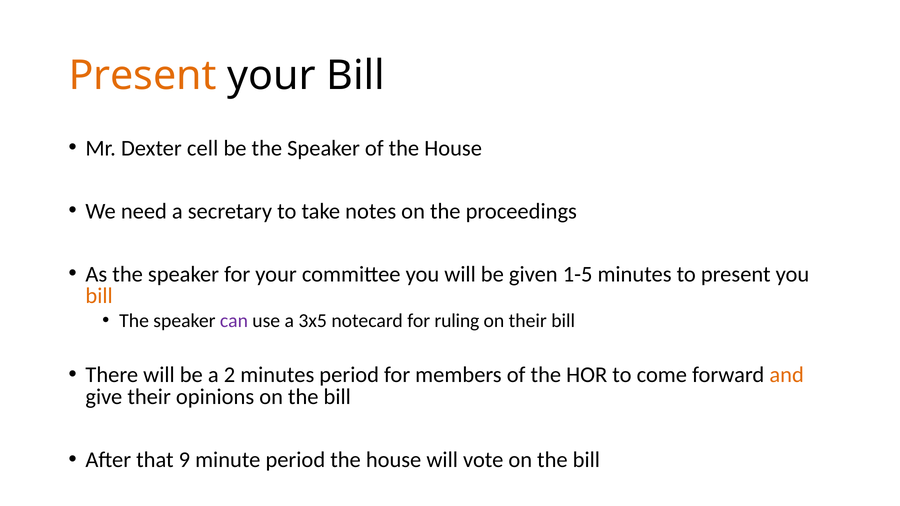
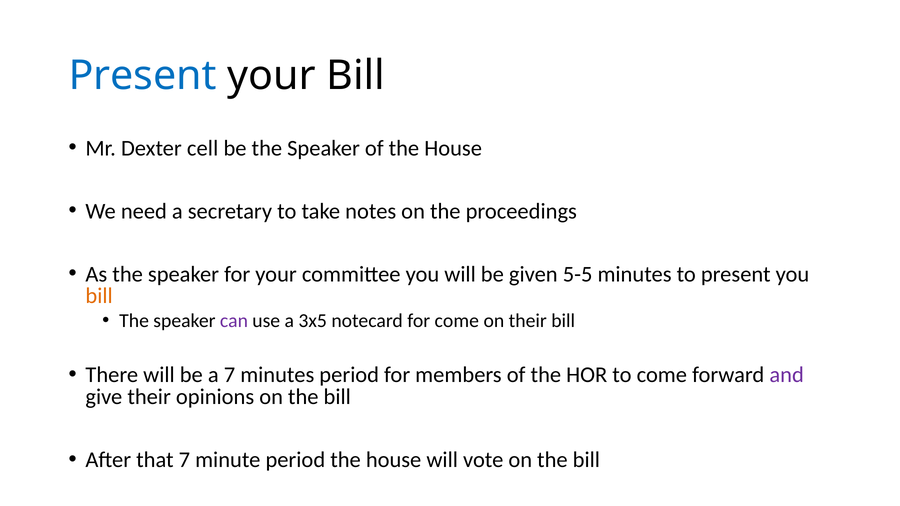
Present colour: orange -> blue (143, 76)
1-5: 1-5 -> 5-5 (578, 274)
for ruling: ruling -> come (457, 321)
a 2: 2 -> 7 (229, 375)
and colour: orange -> purple (787, 375)
that 9: 9 -> 7 (184, 460)
